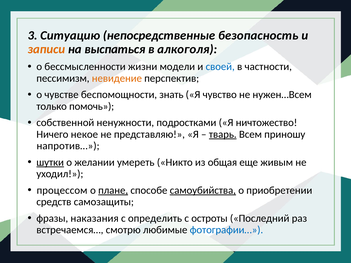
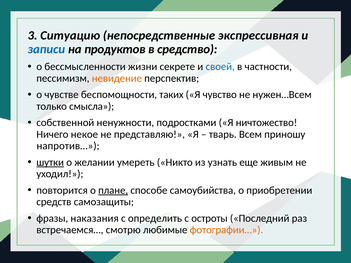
безопасность: безопасность -> экспрессивная (258, 36)
записи colour: orange -> blue (46, 49)
выспаться: выспаться -> продуктов (115, 49)
алкоголя: алкоголя -> средство (187, 49)
модели: модели -> секрете (177, 67)
знать: знать -> таких (171, 95)
помочь: помочь -> смысла (92, 106)
тварь underline: present -> none (223, 134)
общая: общая -> узнать (222, 162)
процессом: процессом -> повторится (62, 190)
самоубийства underline: present -> none (203, 190)
фотографии… colour: blue -> orange (226, 230)
